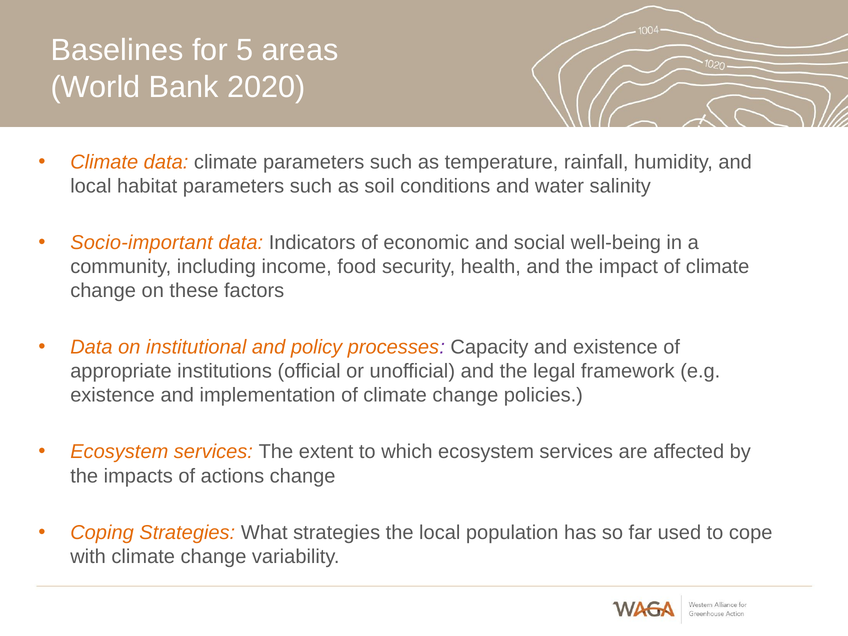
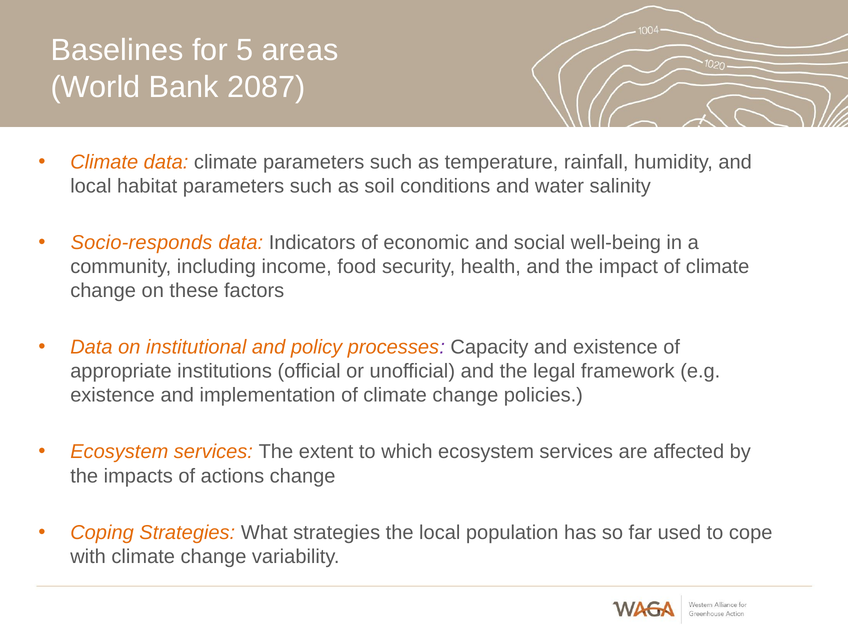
2020: 2020 -> 2087 (266, 87)
Socio-important: Socio-important -> Socio-responds (142, 243)
